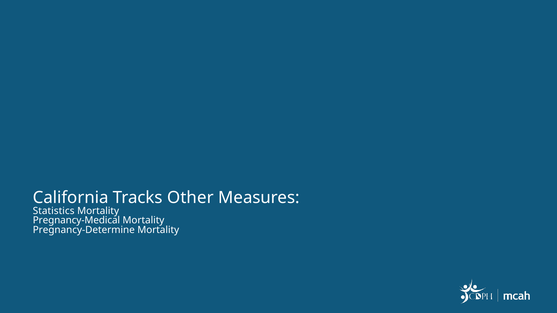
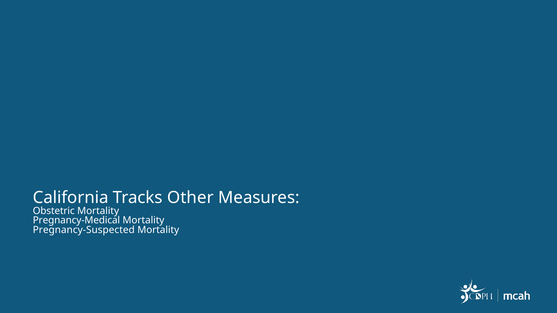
Statistics: Statistics -> Obstetric (54, 211)
Pregnancy-Determine: Pregnancy-Determine -> Pregnancy-Suspected (84, 230)
